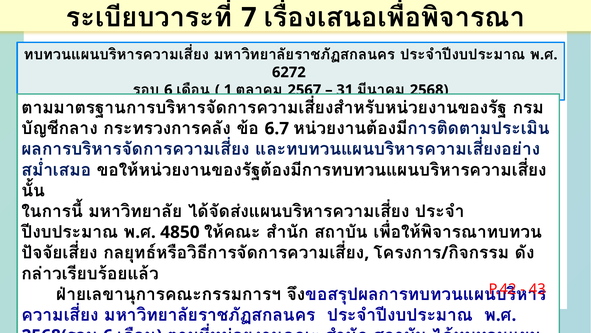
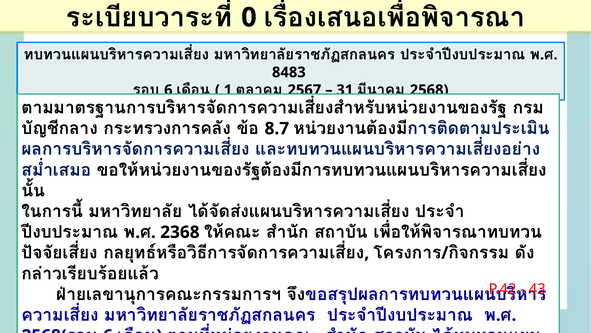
7: 7 -> 0 (249, 17)
6272: 6272 -> 8483 (289, 72)
6.7: 6.7 -> 8.7 (277, 128)
4850: 4850 -> 2368 (180, 232)
